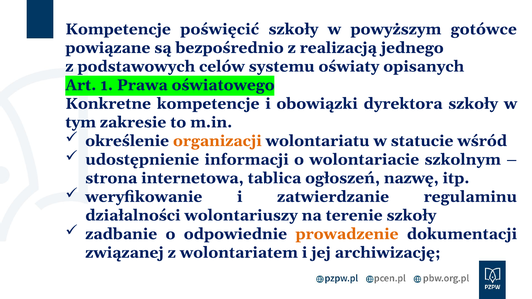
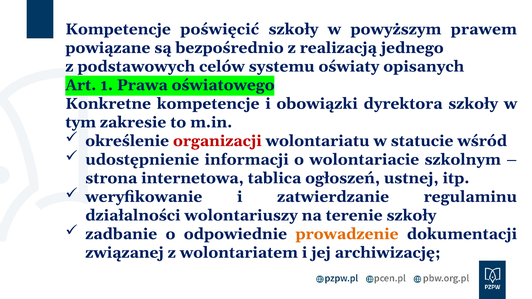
gotówce: gotówce -> prawem (484, 29)
organizacji colour: orange -> red (217, 141)
nazwę: nazwę -> ustnej (411, 178)
